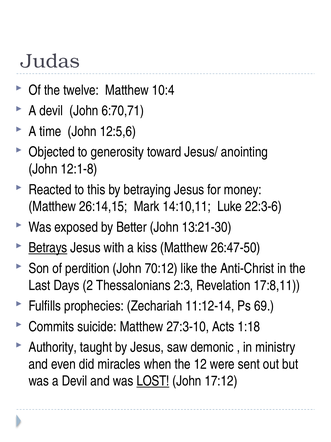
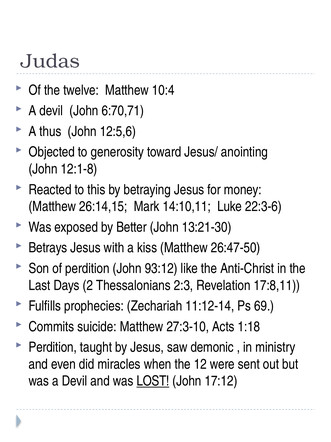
time: time -> thus (50, 131)
Betrays underline: present -> none (48, 247)
70:12: 70:12 -> 93:12 (161, 268)
Authority: Authority -> Perdition (53, 347)
